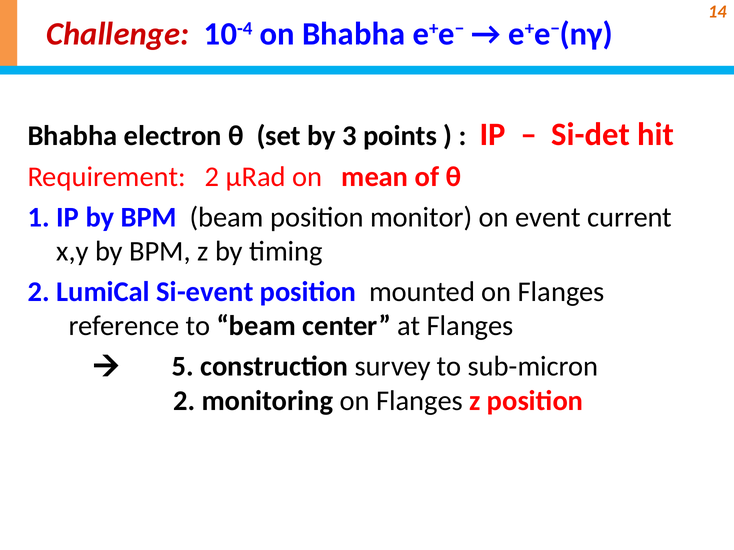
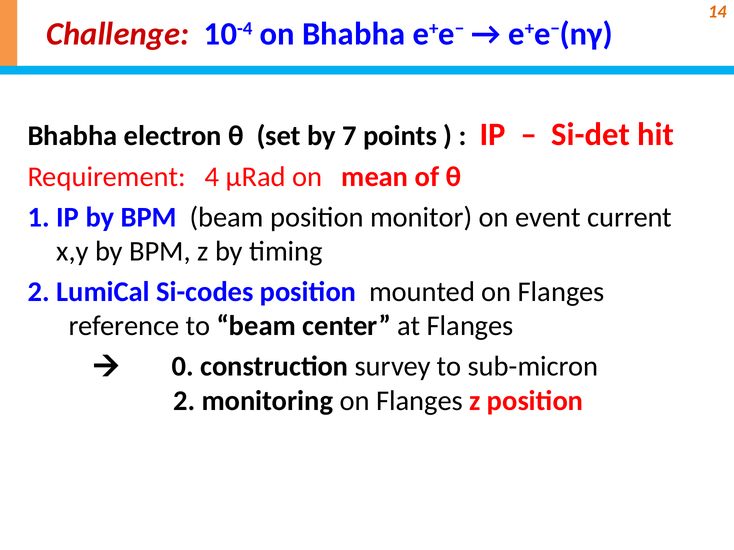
3: 3 -> 7 (350, 136)
Requirement 2: 2 -> 4 (212, 177)
Si-event: Si-event -> Si-codes (205, 292)
5: 5 -> 0 (183, 367)
